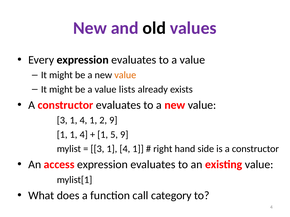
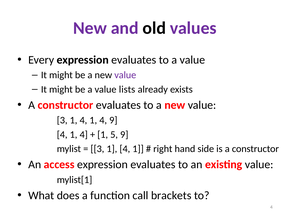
value colour: orange -> purple (125, 75)
1 4 1 2: 2 -> 4 (103, 121)
1: 1 -> 4 (62, 135)
category: category -> brackets (171, 196)
